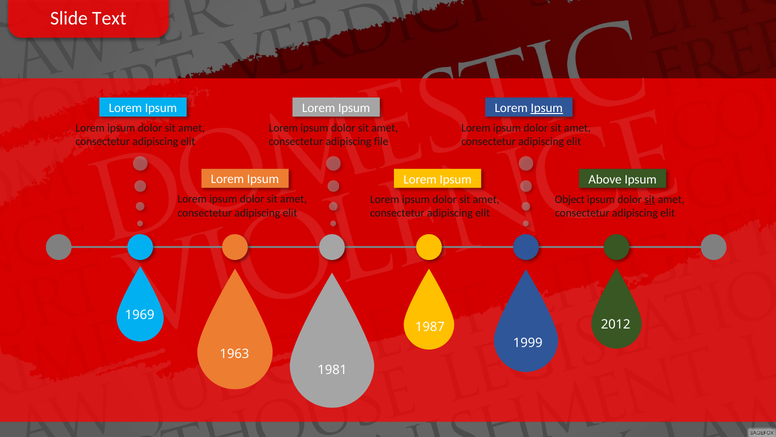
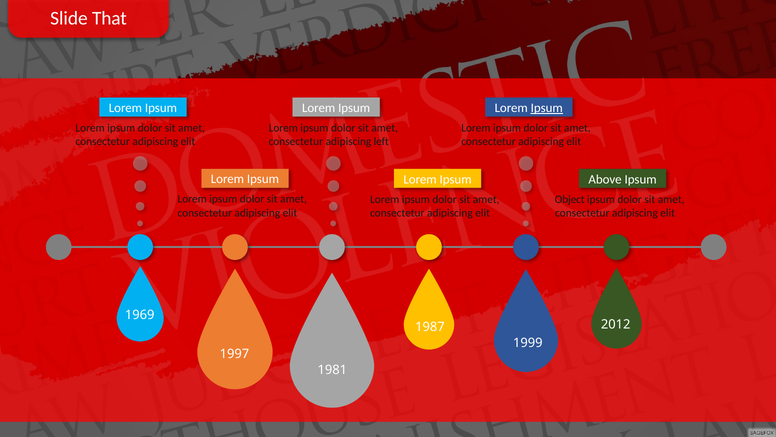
Text: Text -> That (109, 18)
file: file -> left (381, 141)
sit underline: present -> none (650, 199)
1963: 1963 -> 1997 (234, 354)
